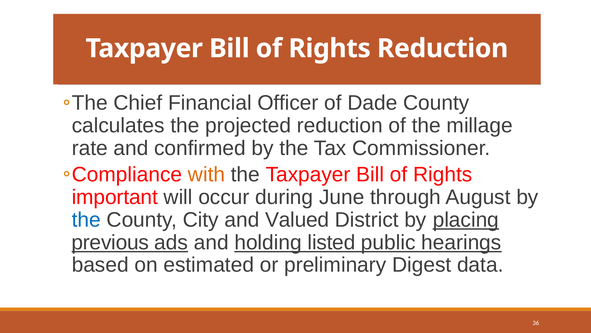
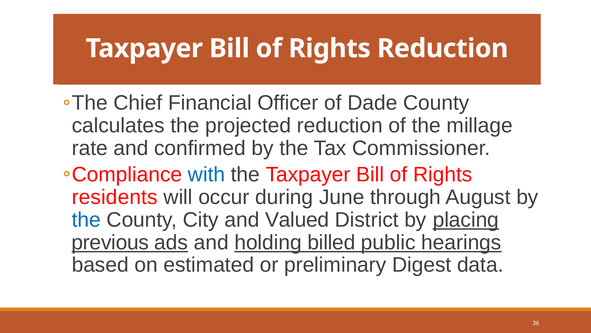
with colour: orange -> blue (207, 174)
important: important -> residents (115, 197)
listed: listed -> billed (331, 242)
